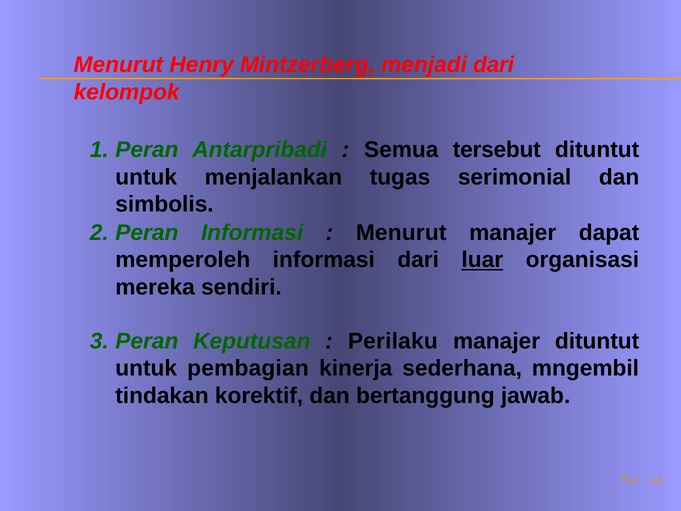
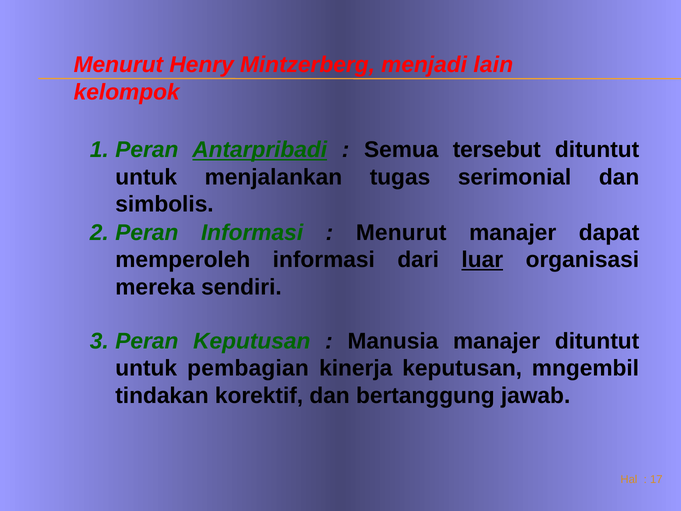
menjadi dari: dari -> lain (493, 65)
Antarpribadi underline: none -> present (260, 150)
Perilaku: Perilaku -> Manusia (393, 341)
kinerja sederhana: sederhana -> keputusan (462, 368)
12: 12 -> 17 (656, 479)
